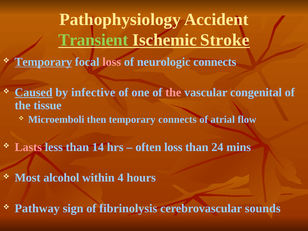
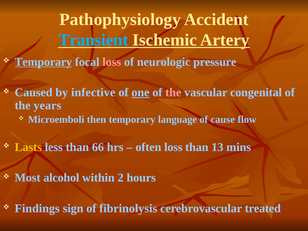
Transient colour: light green -> light blue (93, 40)
Stroke: Stroke -> Artery (225, 40)
neurologic connects: connects -> pressure (215, 62)
Caused underline: present -> none (34, 93)
one underline: none -> present (140, 93)
tissue: tissue -> years (47, 105)
temporary connects: connects -> language (177, 120)
atrial: atrial -> cause (223, 120)
Lasts colour: pink -> yellow (28, 147)
14: 14 -> 66 (98, 147)
24: 24 -> 13 (217, 147)
4: 4 -> 2 (121, 178)
Pathway: Pathway -> Findings (37, 208)
sounds: sounds -> treated (263, 208)
